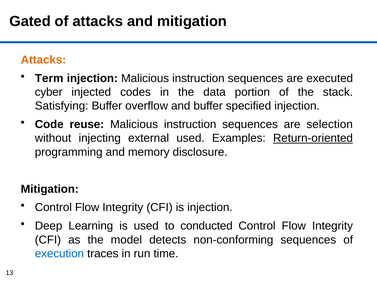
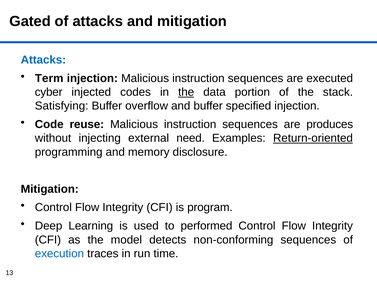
Attacks colour: orange -> blue (43, 60)
the underline: none -> present (186, 92)
selection: selection -> produces (330, 125)
external used: used -> need (191, 139)
is injection: injection -> program (210, 208)
conducted: conducted -> performed (206, 227)
